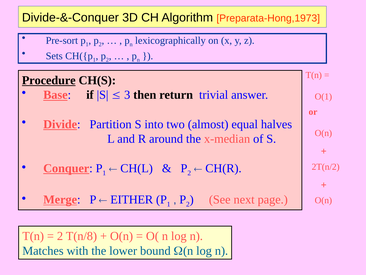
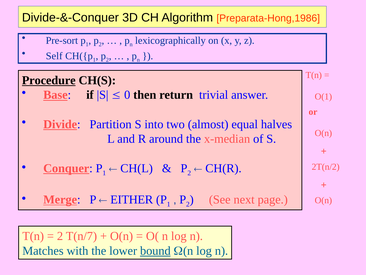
Preparata-Hong,1973: Preparata-Hong,1973 -> Preparata-Hong,1986 (268, 18)
Sets: Sets -> Self (54, 56)
3: 3 -> 0 (127, 95)
T(n/8: T(n/8 -> T(n/7 (81, 236)
bound underline: none -> present (155, 250)
